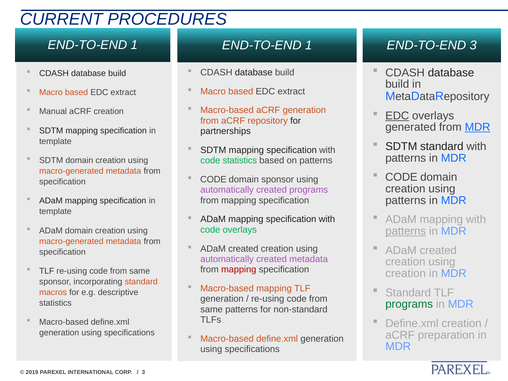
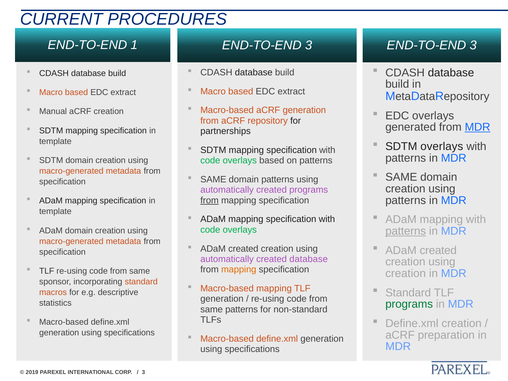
1: 1 -> 3 (309, 45)
EDC underline: present -> none (397, 116)
SDTM standard: standard -> overlays (442, 146)
statistics: statistics -> overlays (240, 161)
CODE: CODE -> SAME (401, 177)
CODE: CODE -> SAME (213, 179)
domain sponsor: sponsor -> patterns (278, 179)
from underline: none -> present (210, 200)
created metadata: metadata -> database (309, 259)
mapping colour: red -> orange (239, 270)
